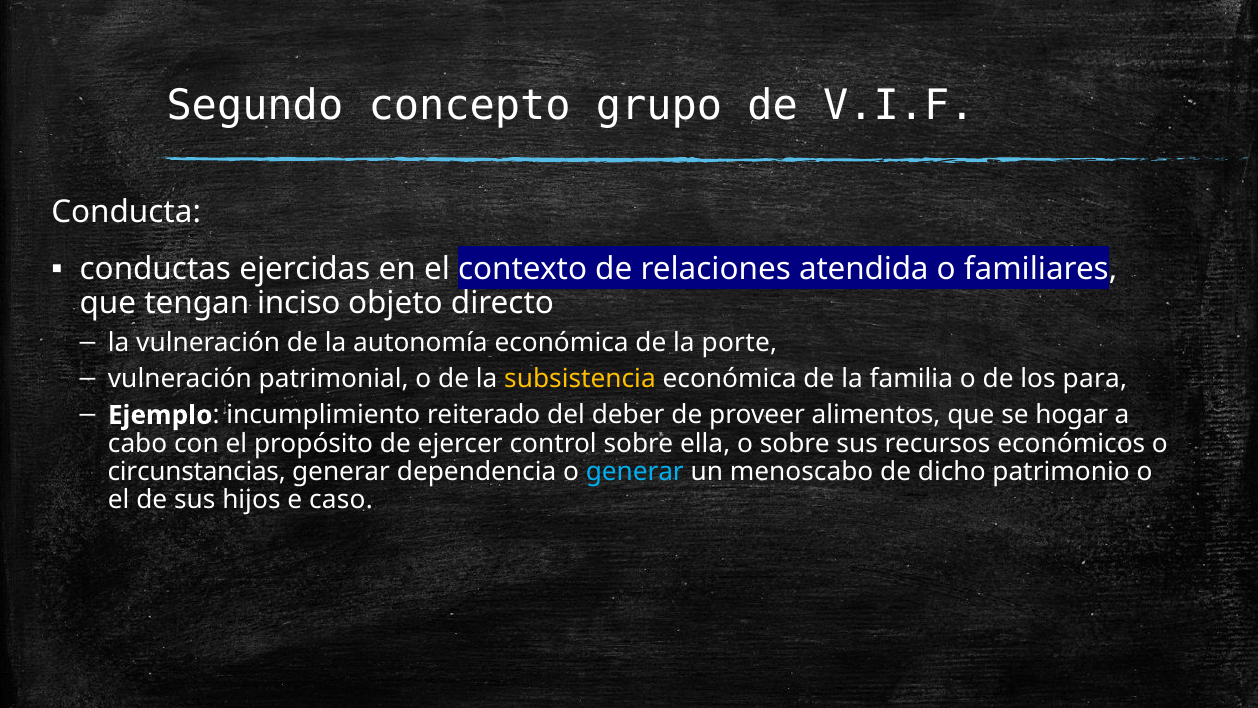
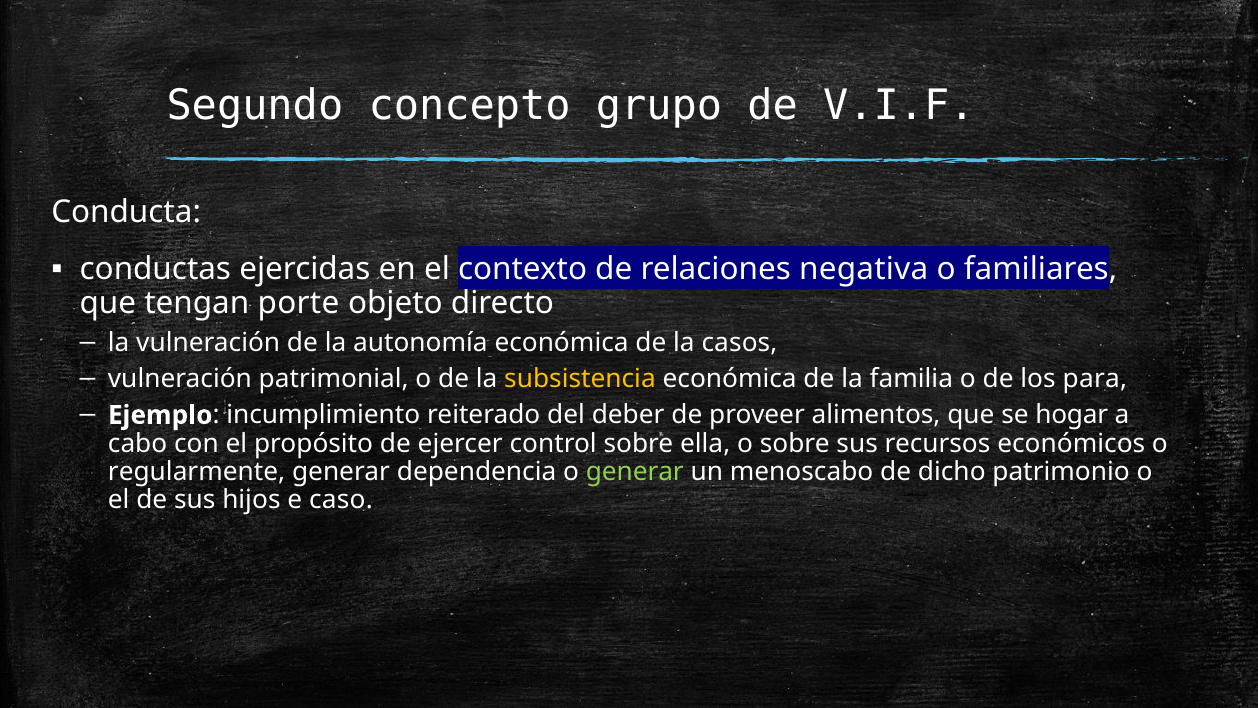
atendida: atendida -> negativa (864, 270)
inciso: inciso -> porte (298, 303)
porte: porte -> casos (739, 343)
circunstancias: circunstancias -> regularmente (197, 472)
generar colour: light blue -> light green (635, 472)
